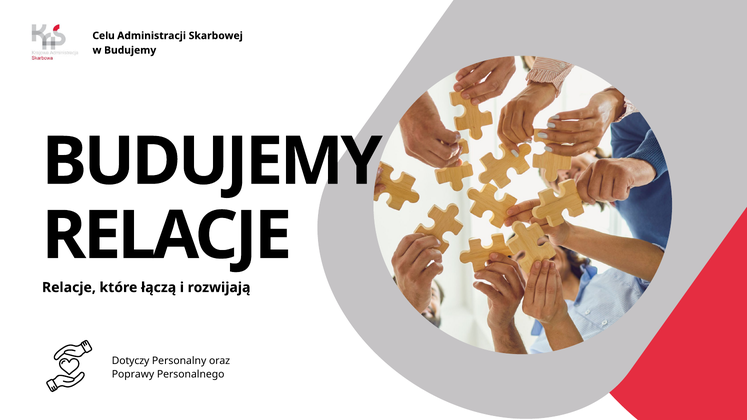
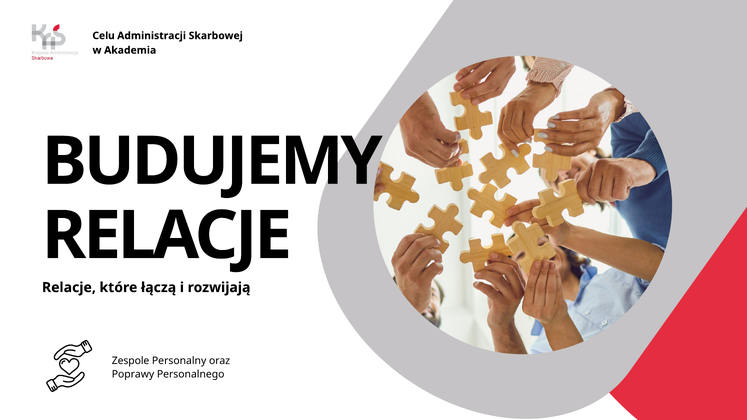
w Budujemy: Budujemy -> Akademia (130, 50)
Dotyczy: Dotyczy -> Zespole (131, 361)
